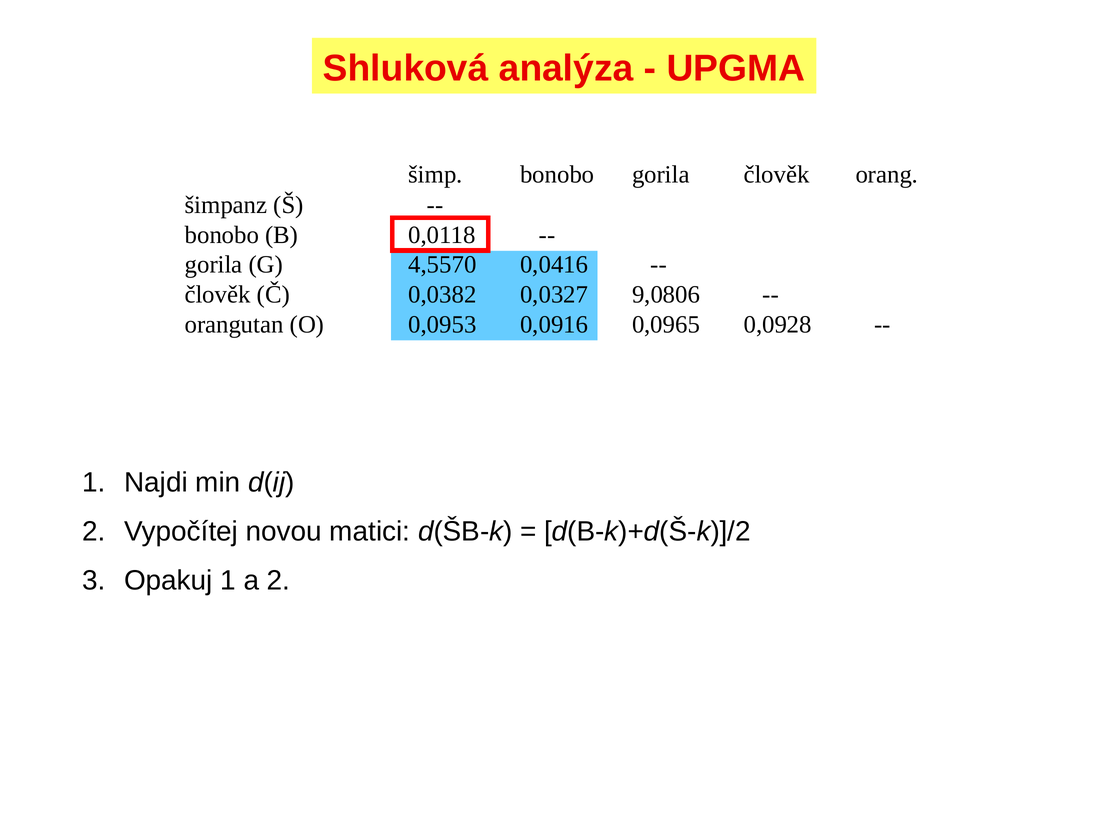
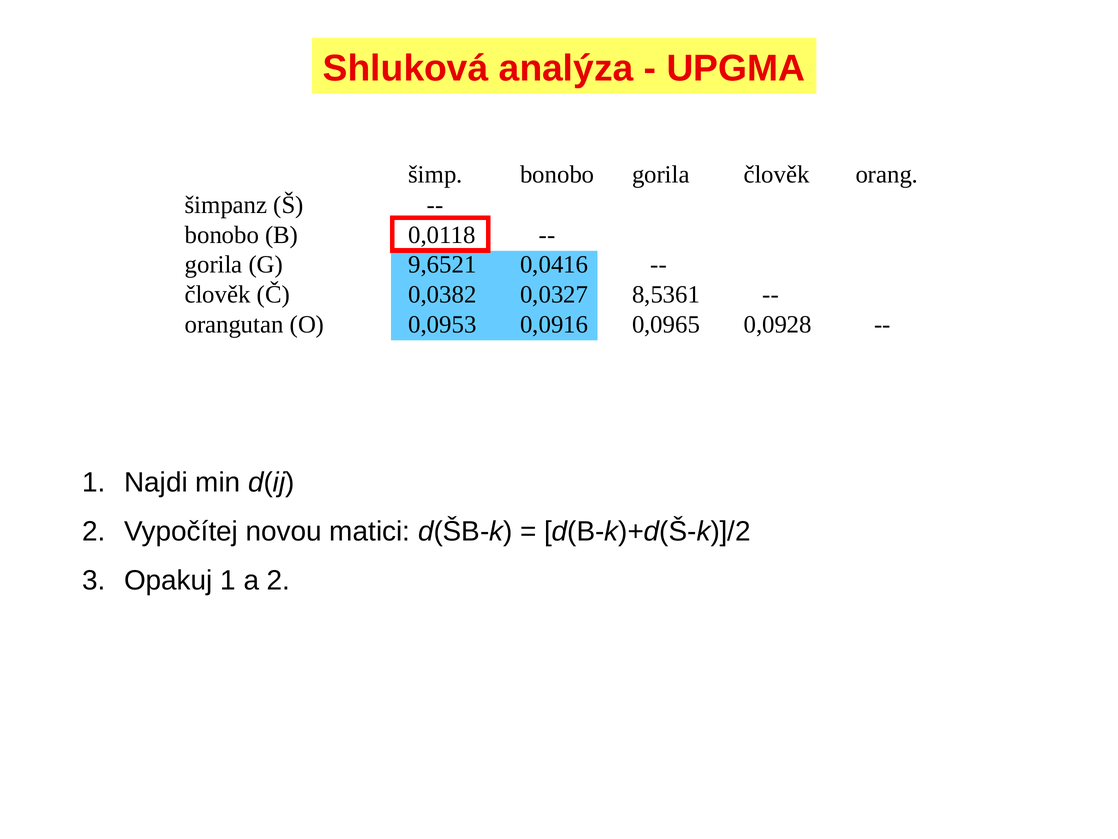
4,5570: 4,5570 -> 9,6521 (442, 265)
9,0806: 9,0806 -> 8,5361 (666, 294)
